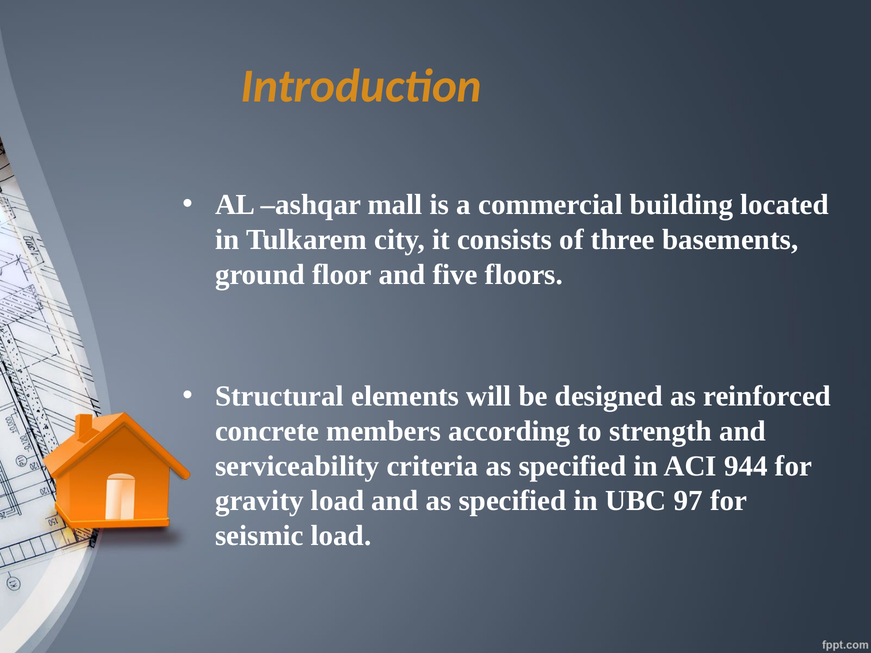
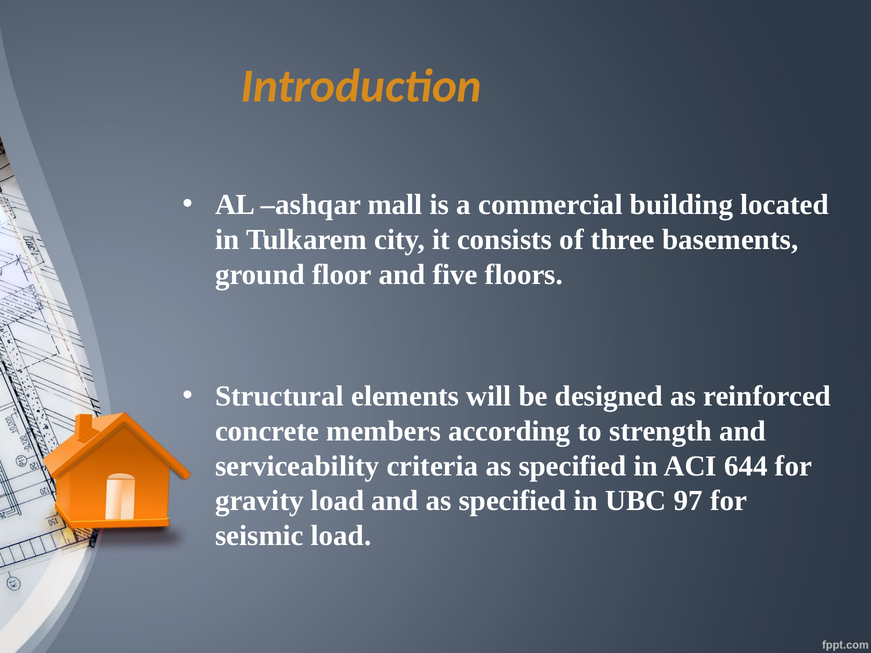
944: 944 -> 644 (746, 466)
